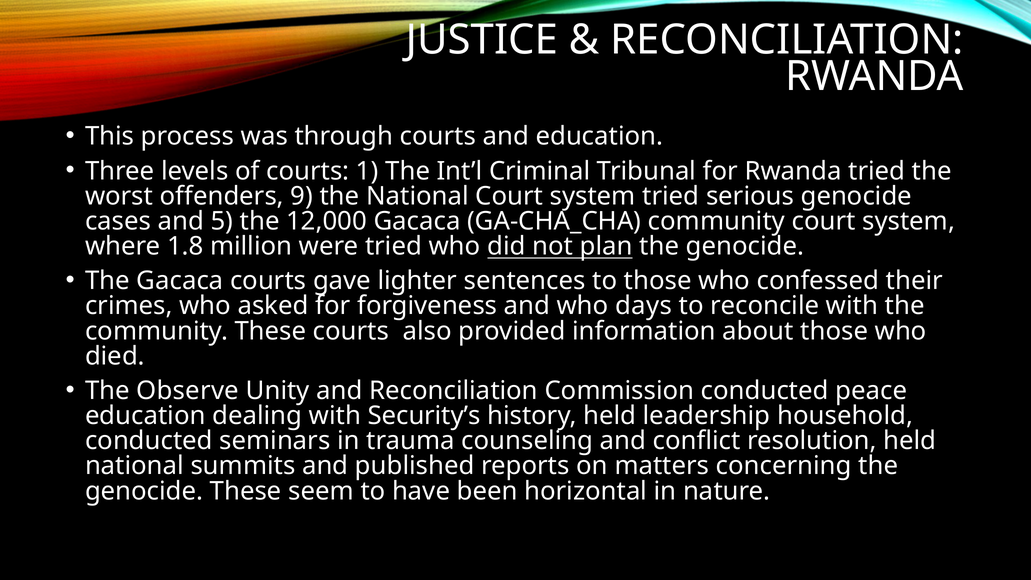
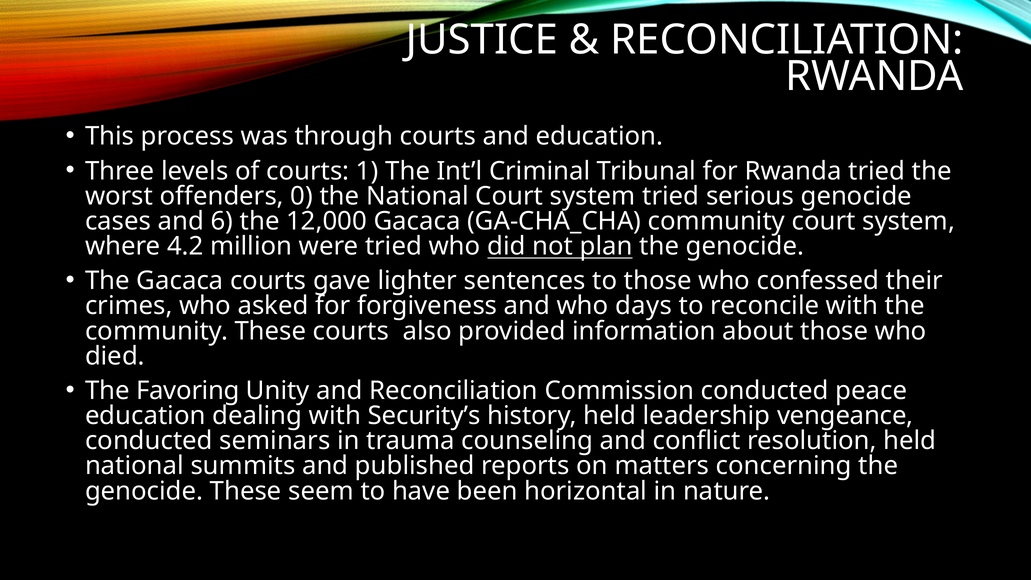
9: 9 -> 0 (302, 196)
5: 5 -> 6 (222, 221)
1.8: 1.8 -> 4.2 (185, 246)
Observe: Observe -> Favoring (188, 391)
household: household -> vengeance (845, 416)
